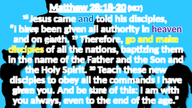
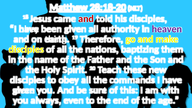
and colour: blue -> red (86, 19)
on given: given -> thing (57, 39)
that: that -> sent (98, 90)
